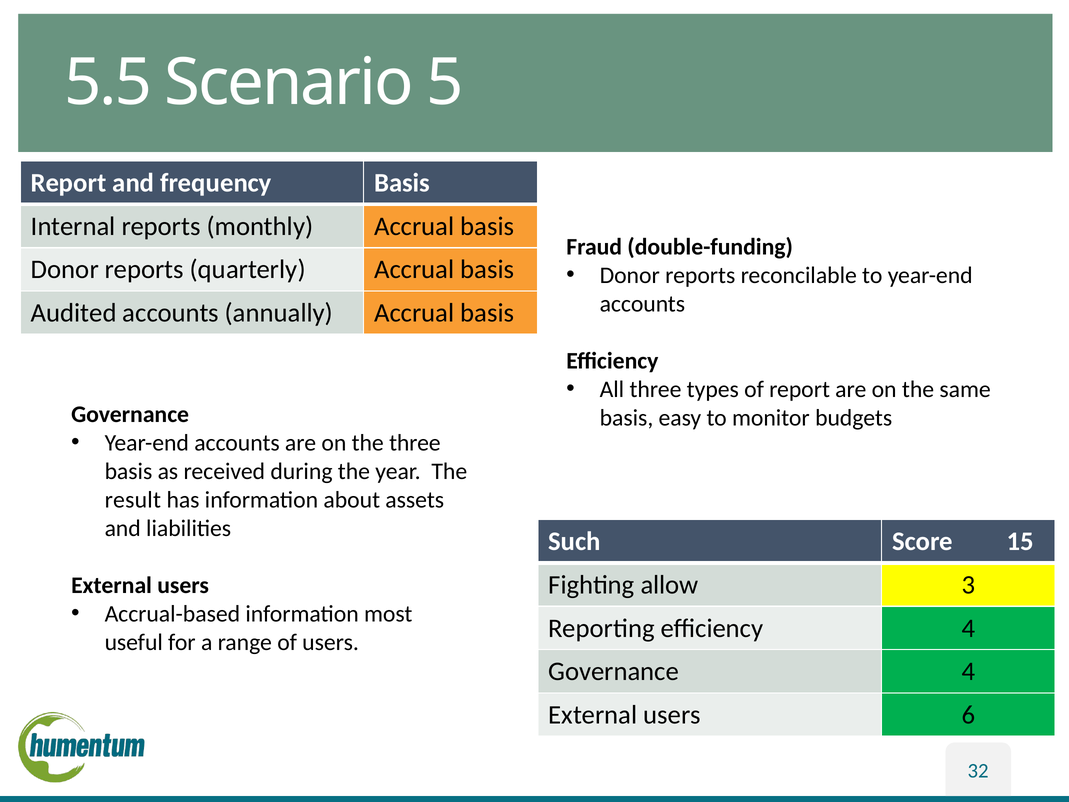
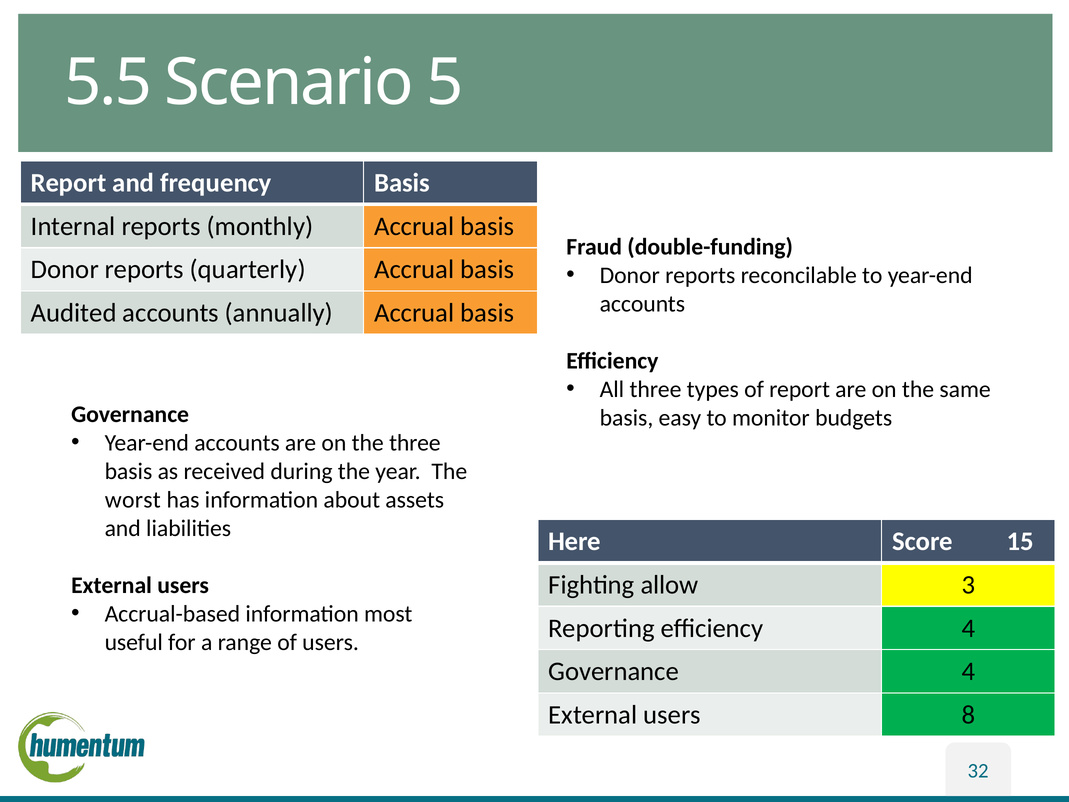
result: result -> worst (133, 500)
Such: Such -> Here (575, 541)
6: 6 -> 8 (968, 715)
